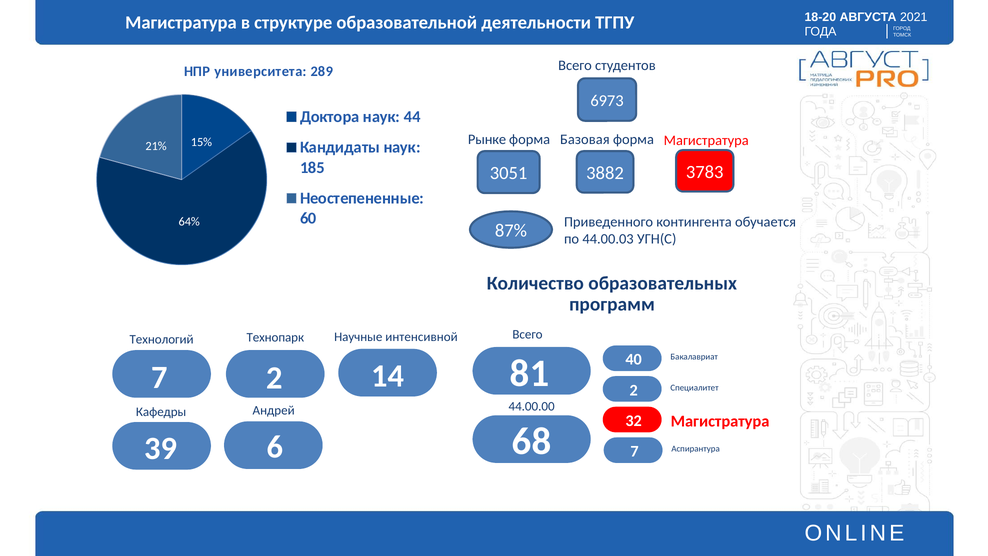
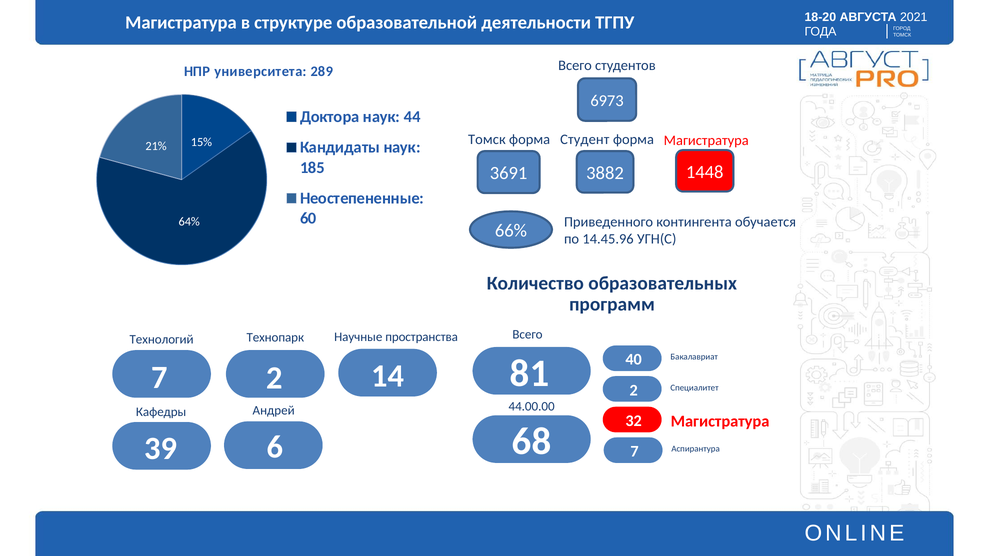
Рынке: Рынке -> Томск (487, 139)
Базовая: Базовая -> Студент (585, 140)
3783: 3783 -> 1448 (705, 172)
3051: 3051 -> 3691 (509, 173)
87%: 87% -> 66% (511, 231)
44.00.03: 44.00.03 -> 14.45.96 (608, 239)
интенсивной: интенсивной -> пространства (422, 337)
